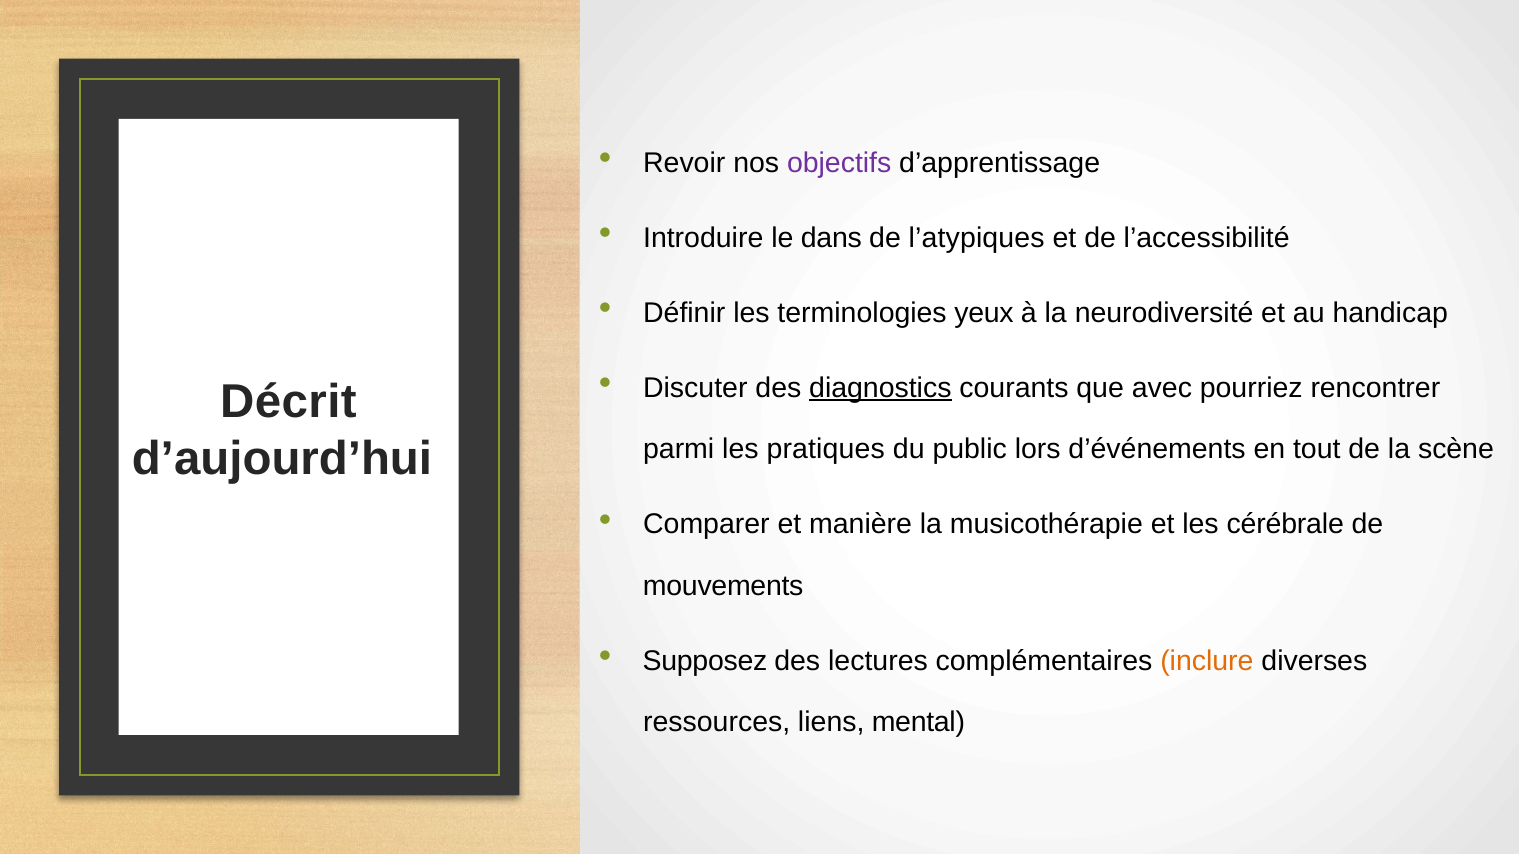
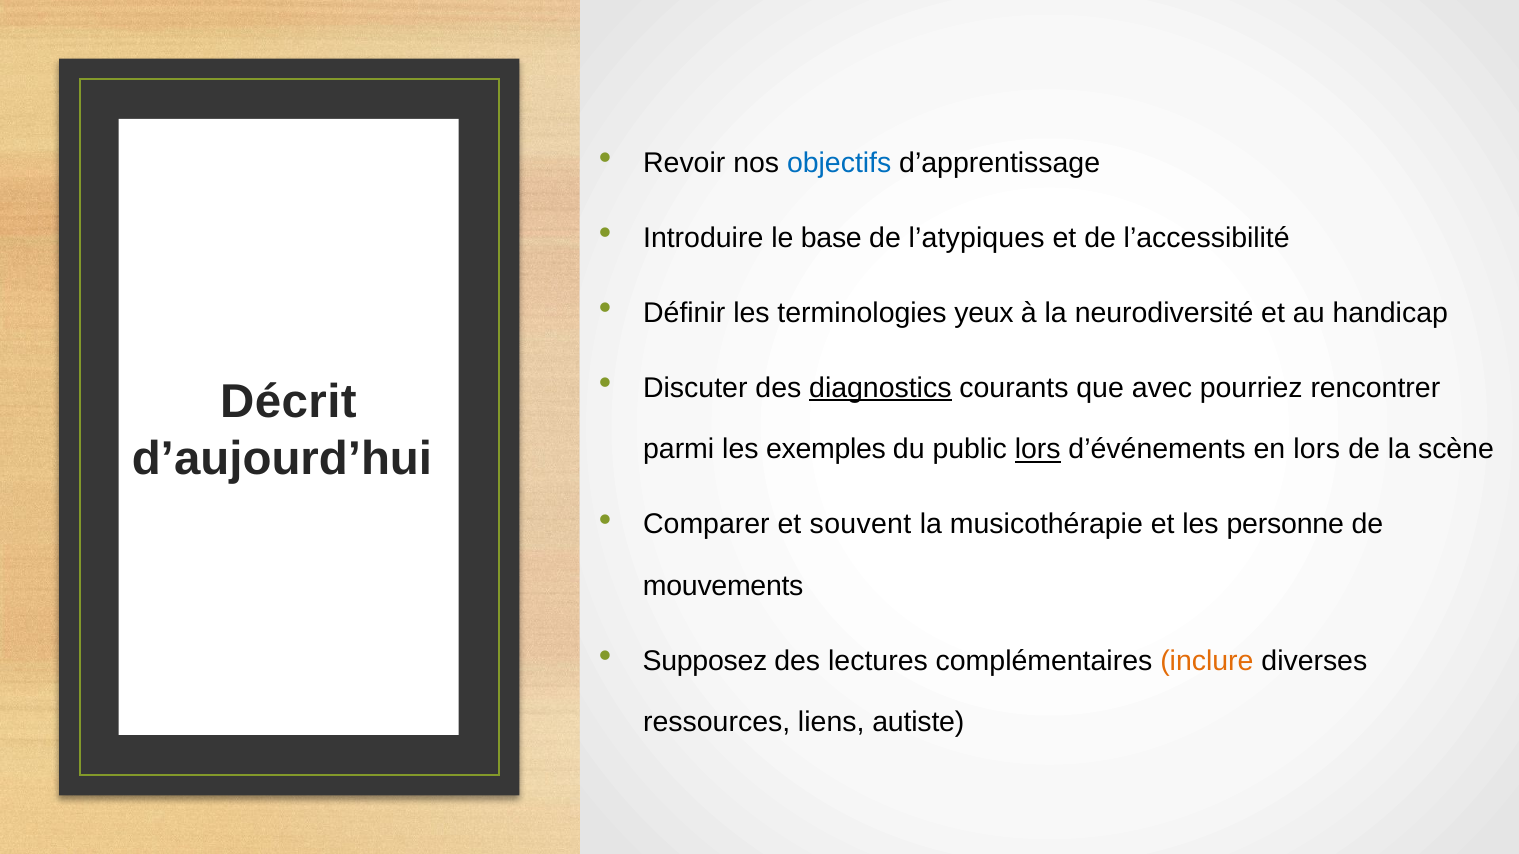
objectifs colour: purple -> blue (839, 163)
dans: dans -> base (831, 238)
pratiques: pratiques -> exemples (826, 450)
lors underline: none -> present (1038, 450)
en tout: tout -> lors (1317, 450)
manière: manière -> souvent (860, 525)
cérébrale: cérébrale -> personne (1285, 525)
mental: mental -> autiste (918, 723)
